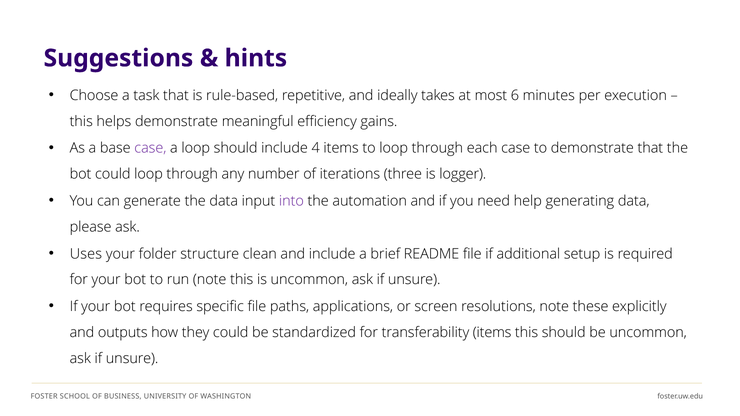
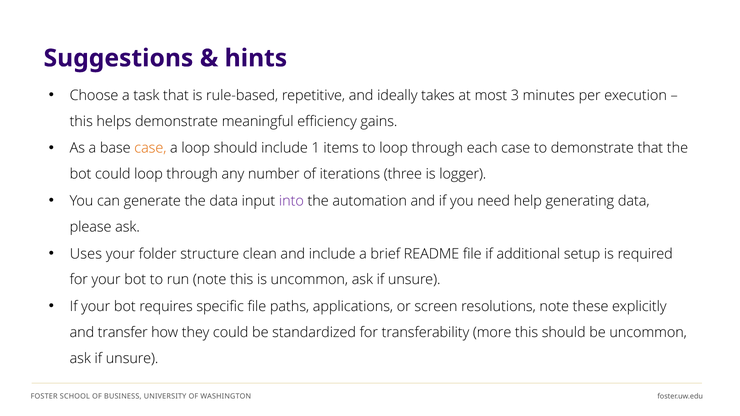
6: 6 -> 3 (515, 95)
case colour: purple -> orange (150, 148)
4: 4 -> 1 (316, 148)
outputs: outputs -> transfer (123, 333)
transferability items: items -> more (492, 333)
